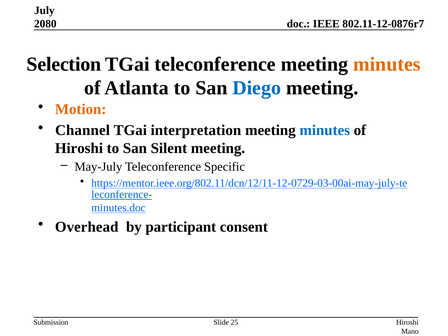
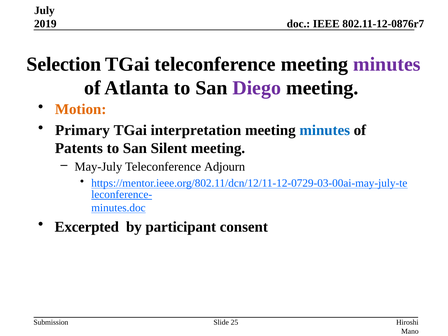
2080: 2080 -> 2019 (45, 24)
minutes colour: orange -> purple (387, 64)
Diego colour: blue -> purple (257, 88)
Channel: Channel -> Primary (83, 130)
Hiroshi: Hiroshi -> Patents (79, 148)
Specific: Specific -> Adjourn (225, 167)
Overhead: Overhead -> Excerpted (87, 227)
